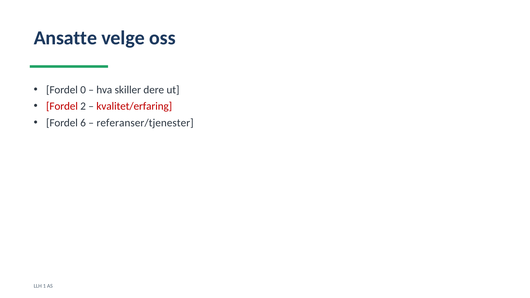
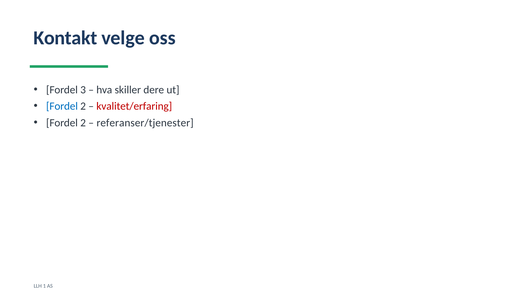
Ansatte: Ansatte -> Kontakt (65, 38)
0: 0 -> 3 (83, 90)
Fordel colour: red -> blue (62, 106)
6: 6 -> 2 (83, 123)
